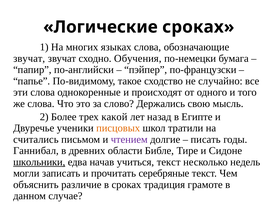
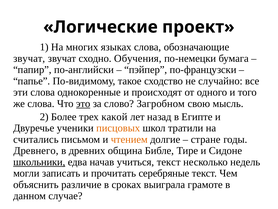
Логические сроках: сроках -> проект (198, 27)
это underline: none -> present (83, 103)
Держались: Держались -> Загробном (161, 103)
чтением colour: purple -> orange (129, 139)
писать: писать -> стране (206, 139)
Ганнибал: Ганнибал -> Древнего (36, 150)
области: области -> община (125, 150)
традиция: традиция -> выиграла (165, 184)
